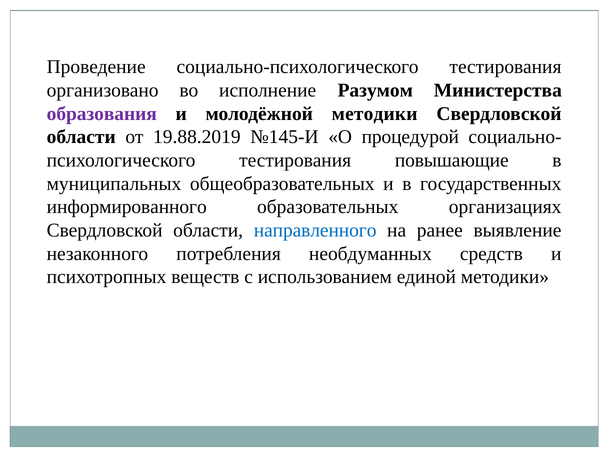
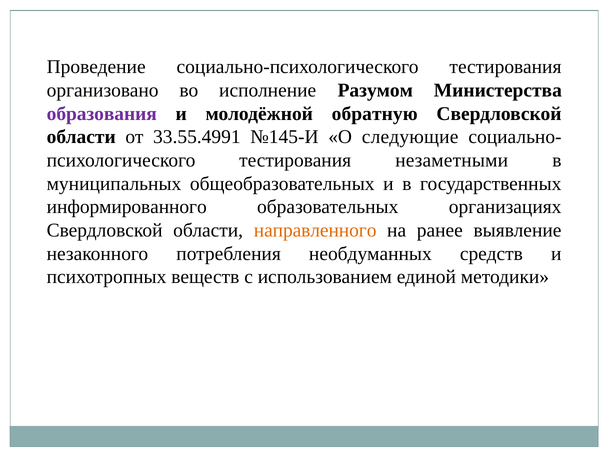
молодёжной методики: методики -> обратную (375, 114)
19.88.2019: 19.88.2019 -> 33.55.4991 (197, 137)
процедурой: процедурой -> следующие (410, 137)
повышающие: повышающие -> незаметными (452, 160)
направленного colour: blue -> orange (315, 230)
